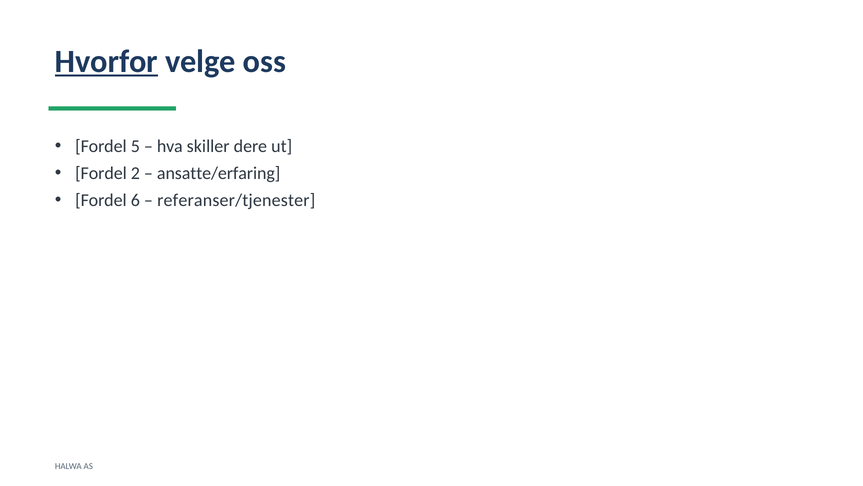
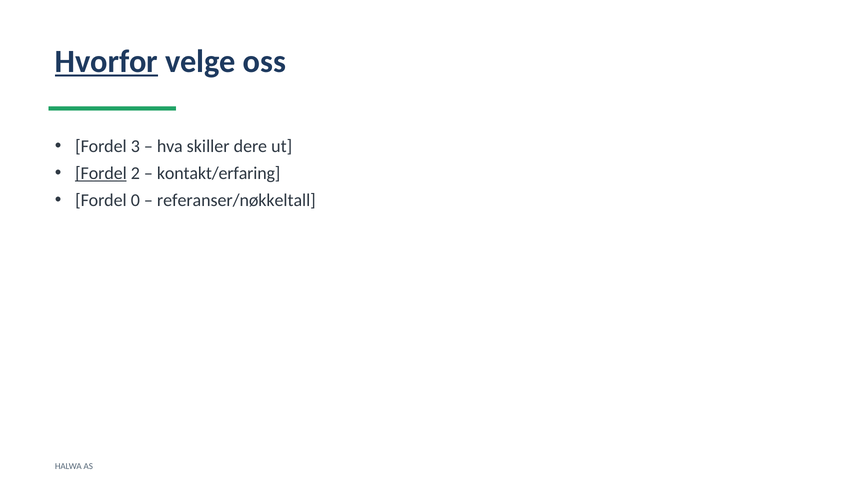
5: 5 -> 3 (135, 146)
Fordel underline: none -> present (101, 173)
ansatte/erfaring: ansatte/erfaring -> kontakt/erfaring (219, 173)
6: 6 -> 0 (135, 200)
referanser/tjenester: referanser/tjenester -> referanser/nøkkeltall (236, 200)
